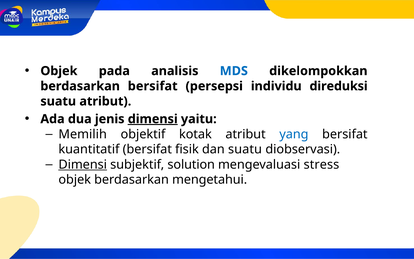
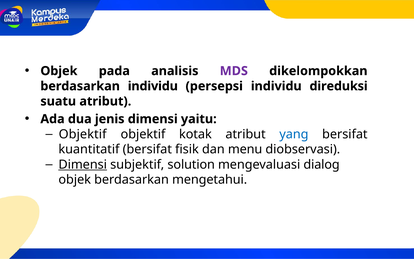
MDS colour: blue -> purple (234, 71)
berdasarkan bersifat: bersifat -> individu (153, 86)
dimensi underline: present -> none (153, 119)
Memilih: Memilih -> Objektif (83, 134)
dan suatu: suatu -> menu (245, 149)
stress: stress -> dialog (322, 164)
